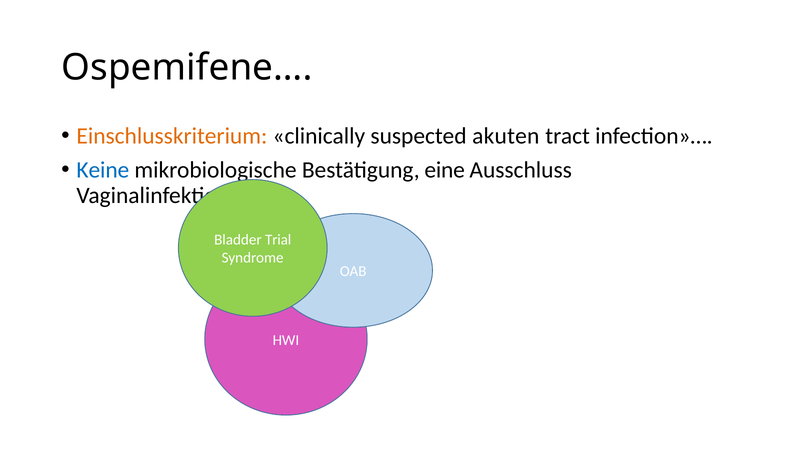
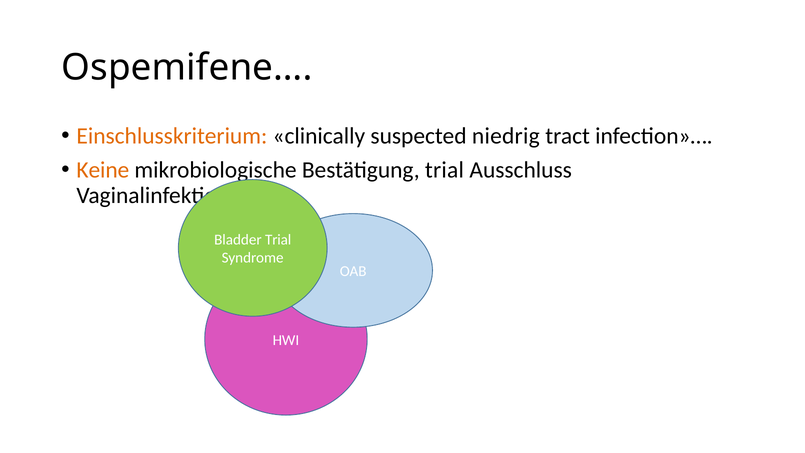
akuten: akuten -> niedrig (506, 136)
Keine colour: blue -> orange (103, 170)
Bestätigung eine: eine -> trial (444, 170)
